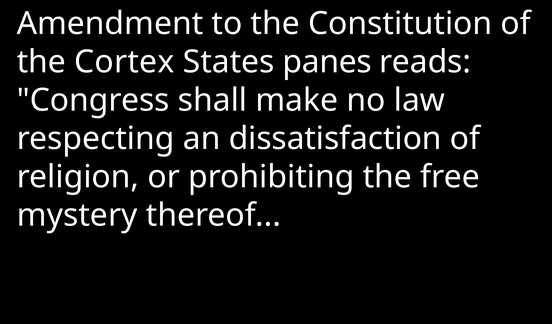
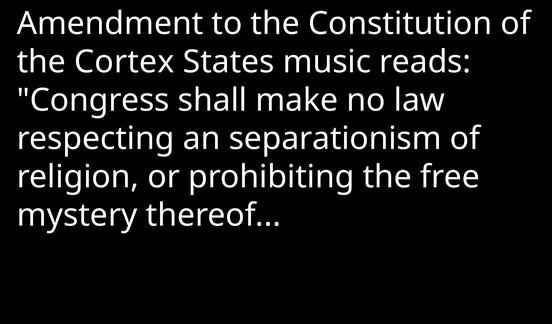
panes: panes -> music (327, 62)
dissatisfaction: dissatisfaction -> separationism (335, 138)
